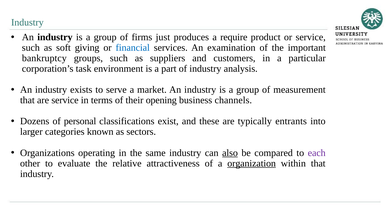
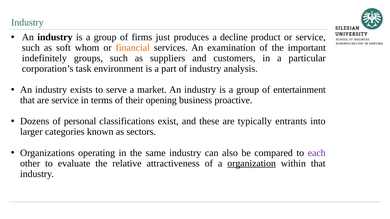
require: require -> decline (234, 37)
giving: giving -> whom (87, 48)
financial colour: blue -> orange (133, 48)
bankruptcy: bankruptcy -> indefinitely (44, 58)
measurement: measurement -> entertainment (300, 90)
channels: channels -> proactive (233, 100)
also underline: present -> none (230, 153)
